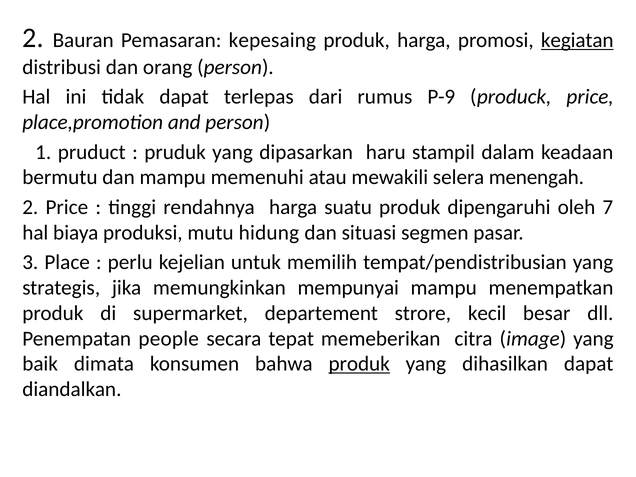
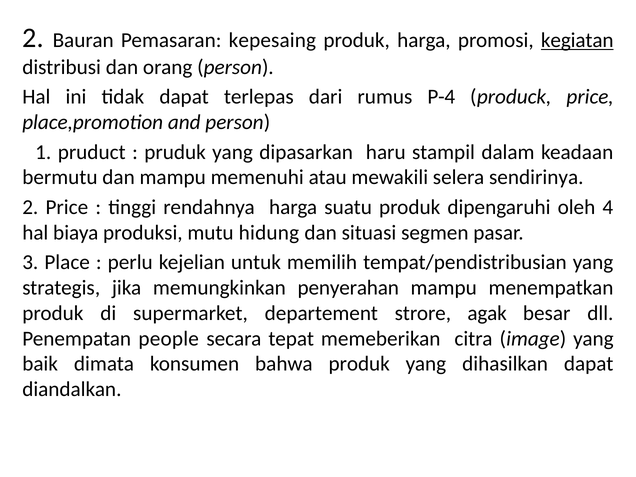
P-9: P-9 -> P-4 (441, 97)
menengah: menengah -> sendirinya (536, 177)
7: 7 -> 4 (608, 207)
mempunyai: mempunyai -> penyerahan (348, 288)
kecil: kecil -> agak (487, 313)
produk underline: present -> none (359, 364)
